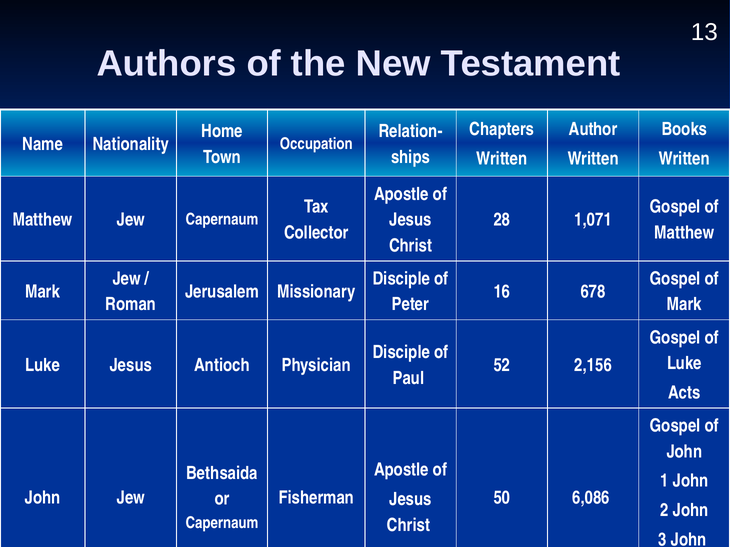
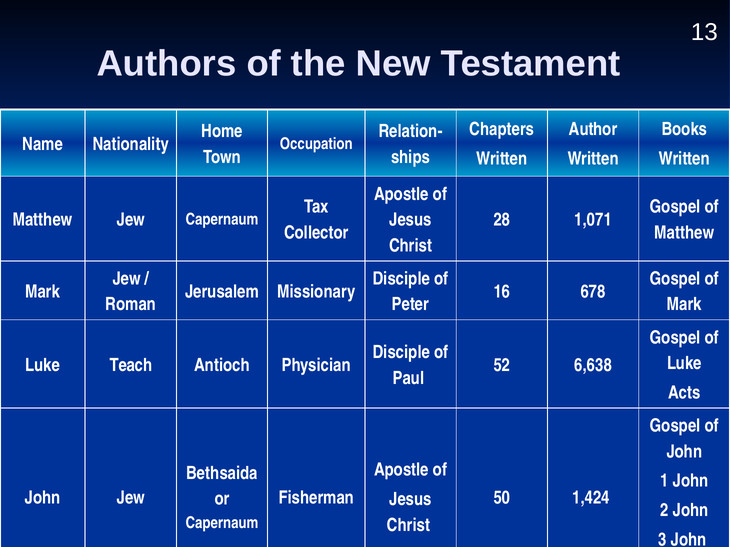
Luke Jesus: Jesus -> Teach (131, 365)
2,156: 2,156 -> 6,638 (593, 365)
6,086: 6,086 -> 1,424 (591, 498)
